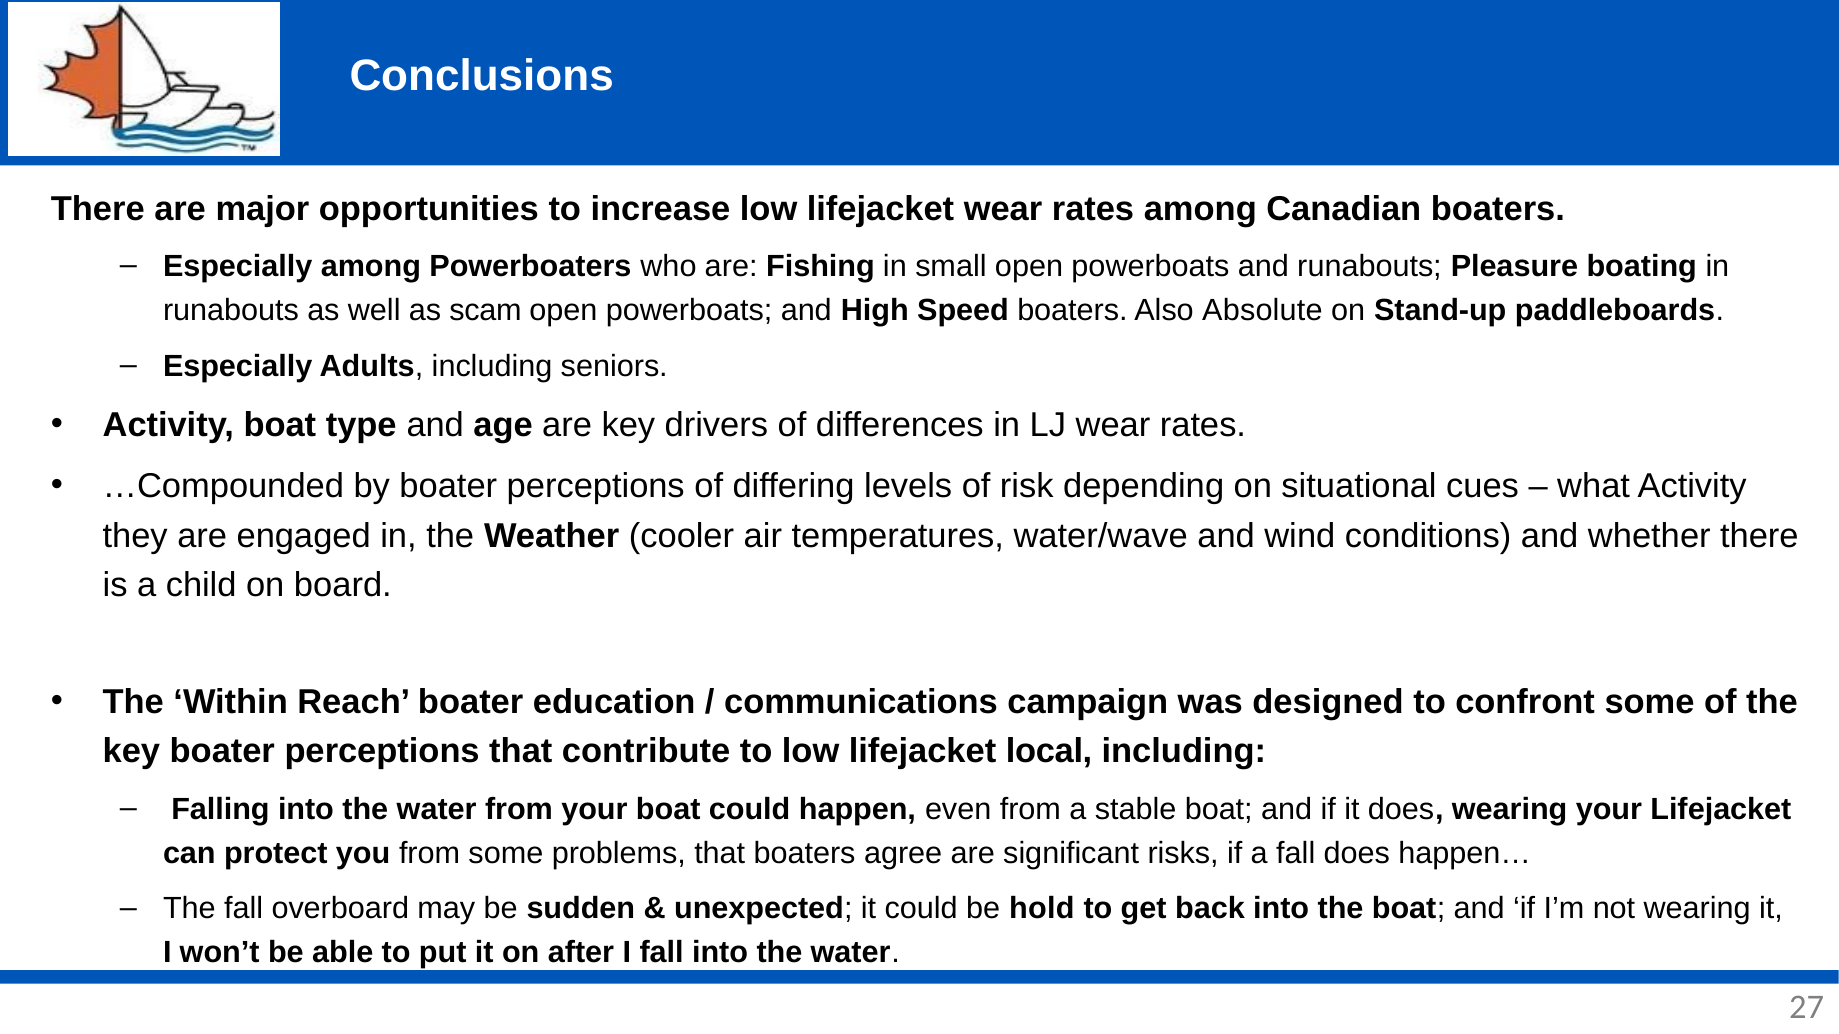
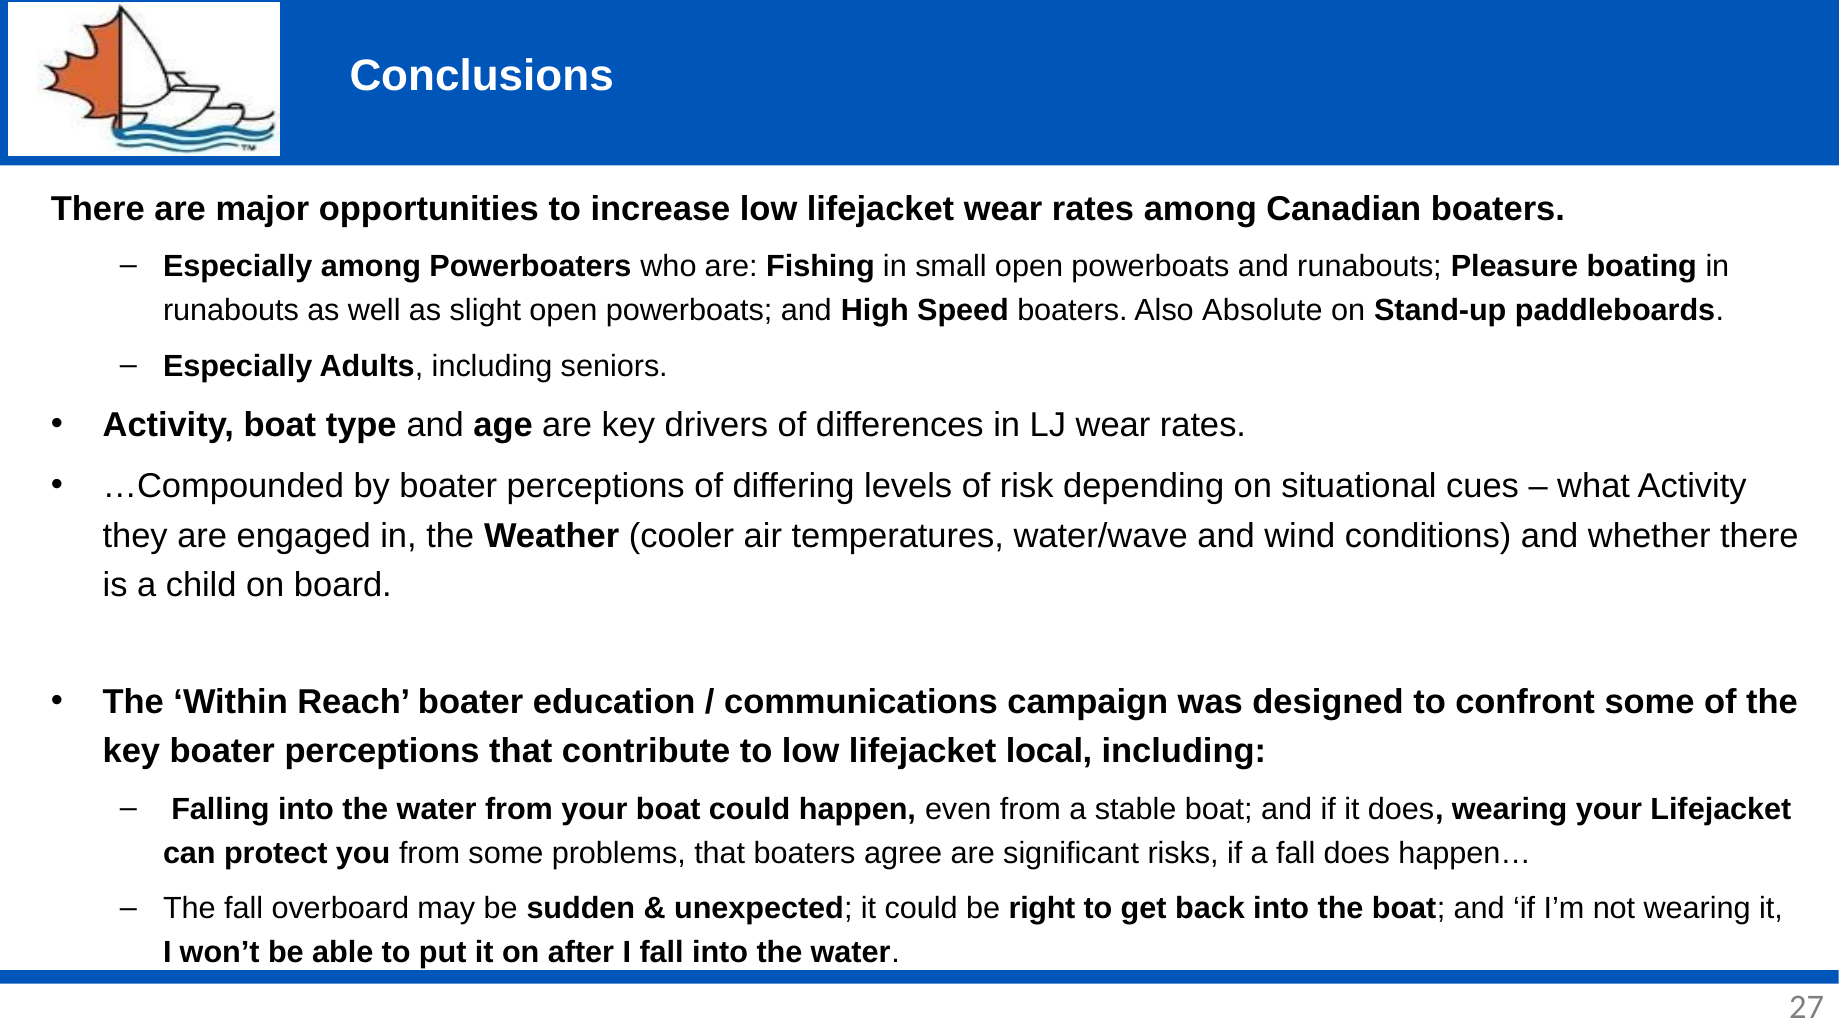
scam: scam -> slight (485, 311)
hold: hold -> right (1042, 909)
